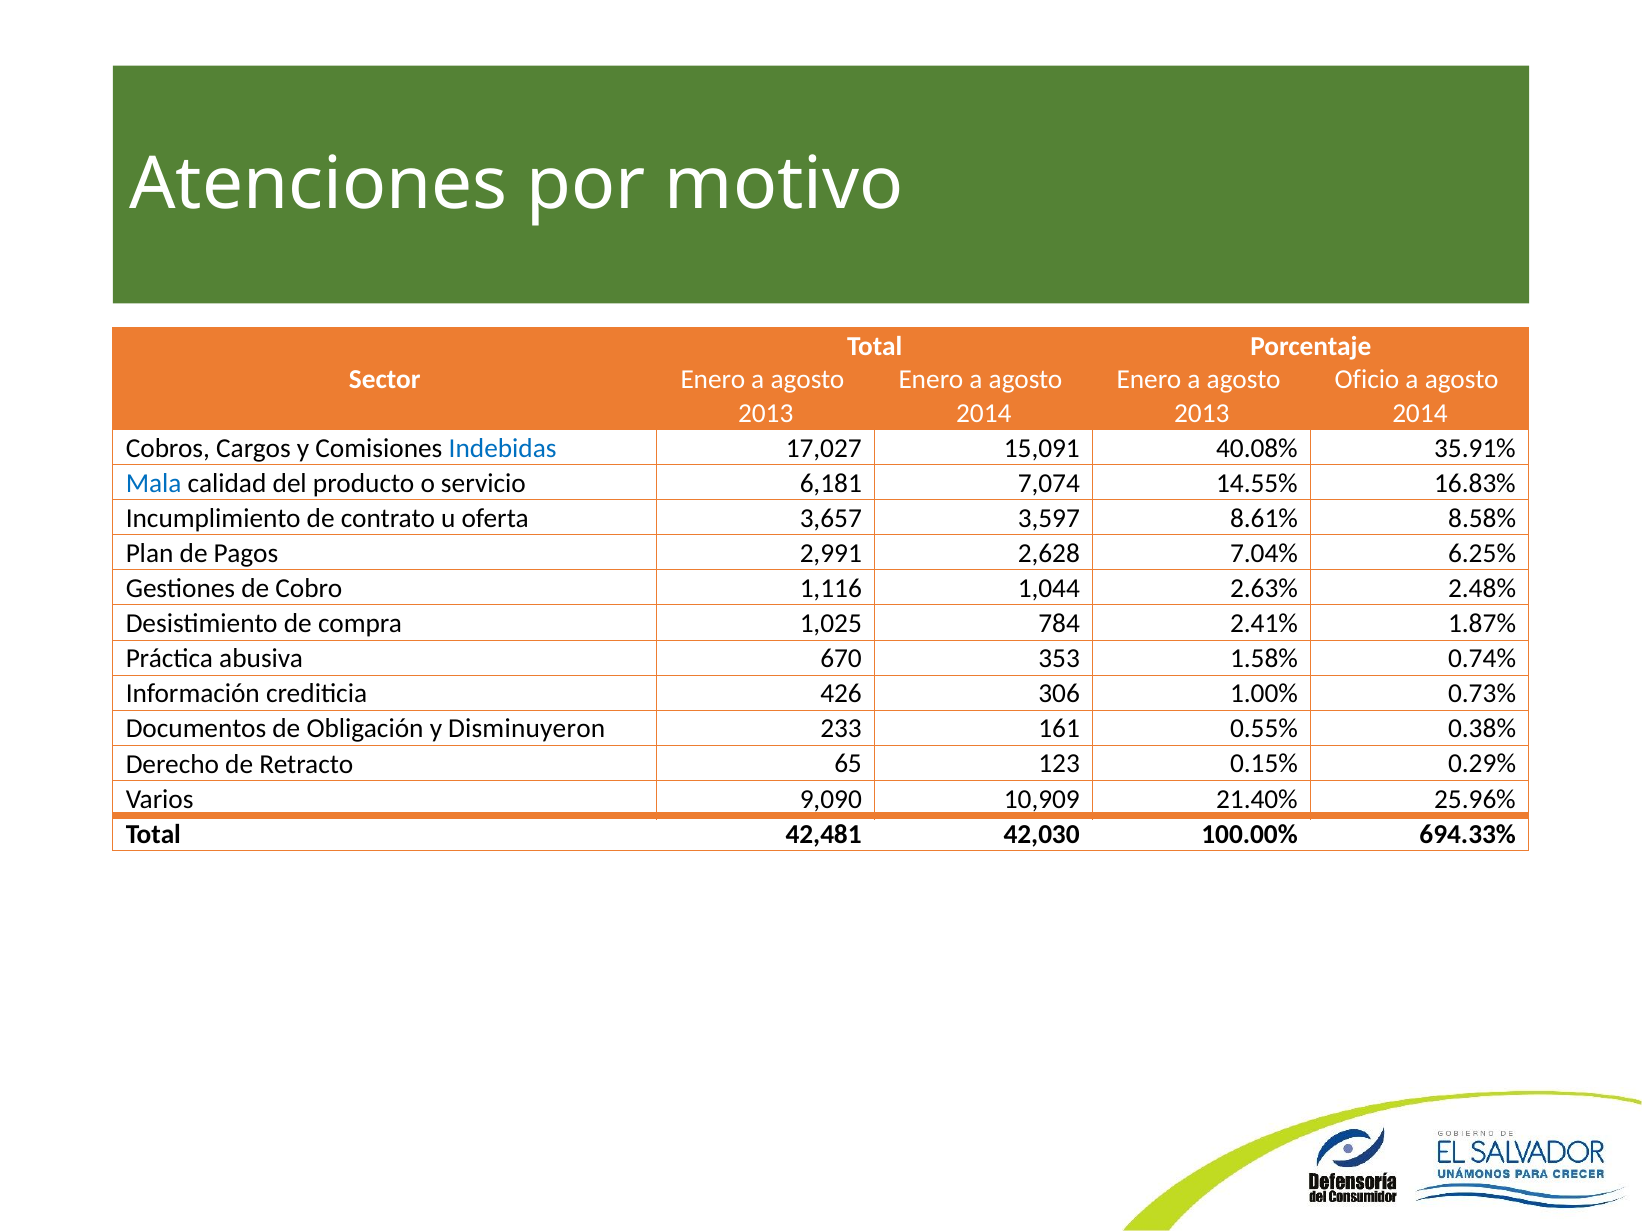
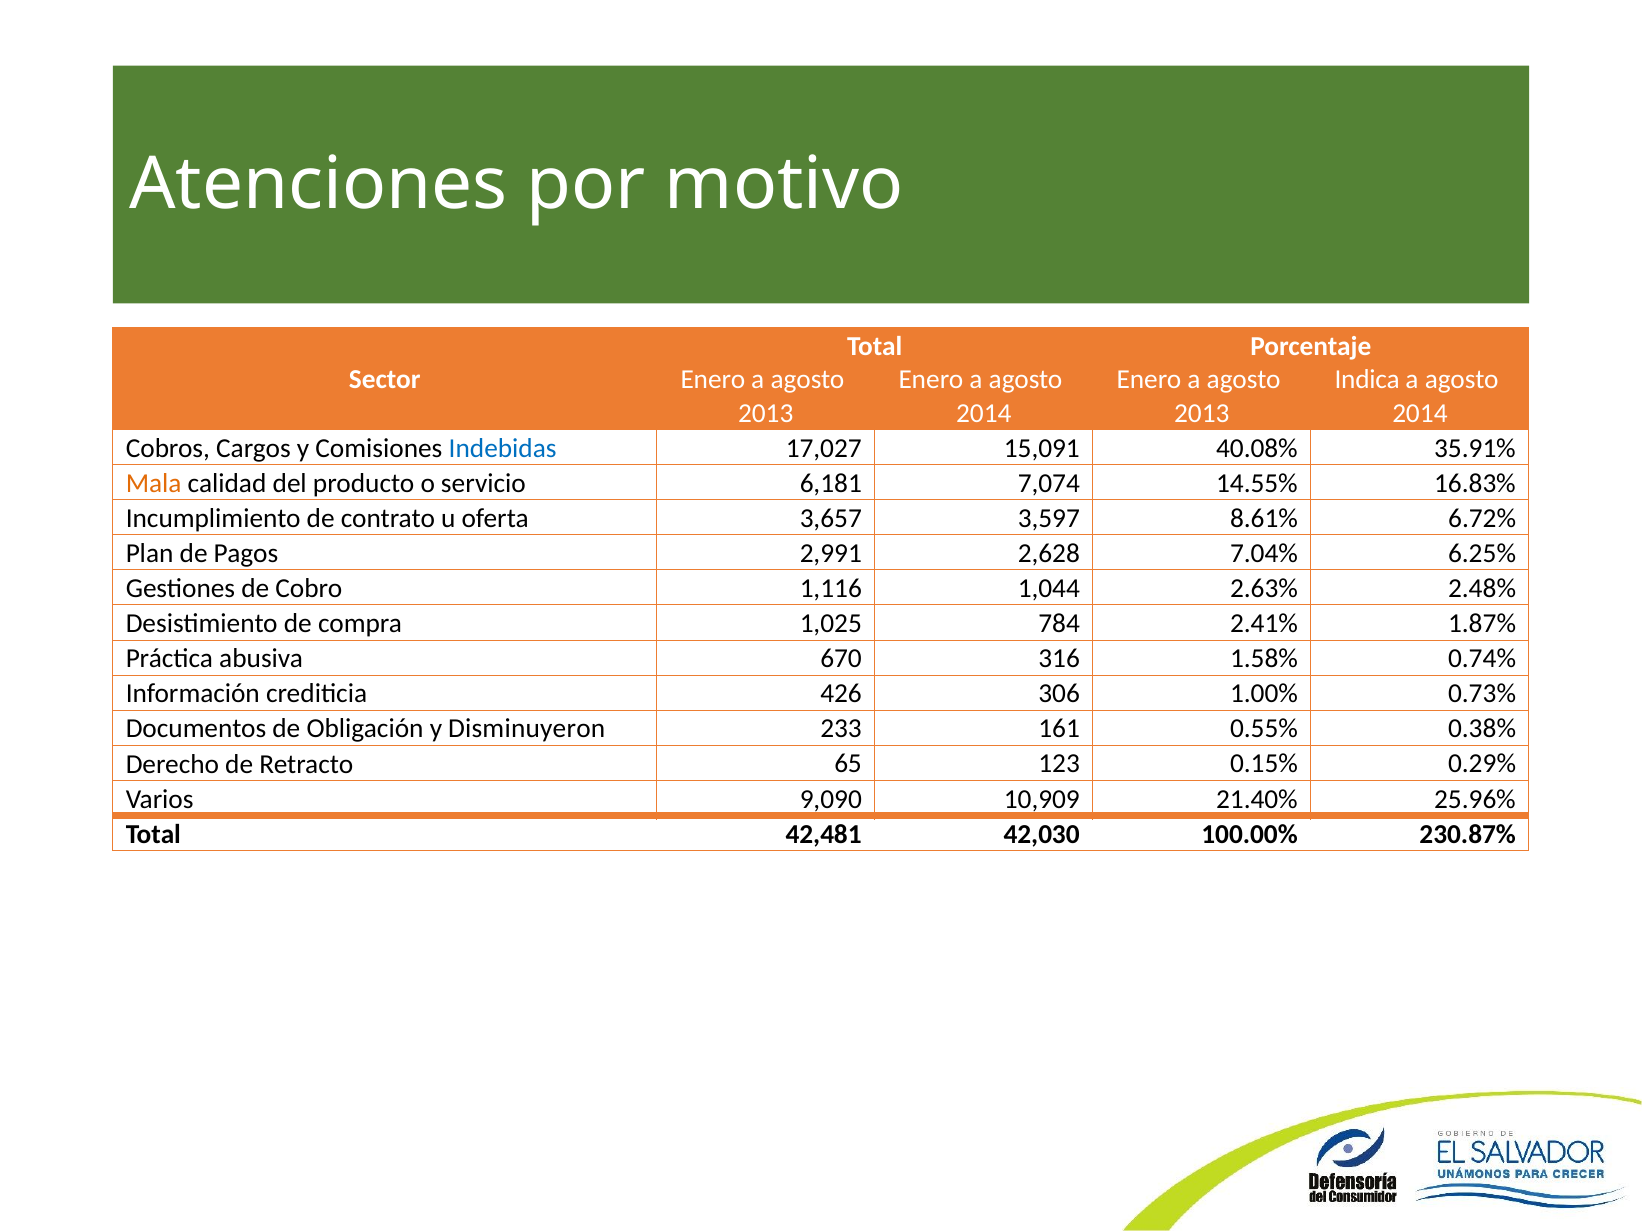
Oficio: Oficio -> Indica (1367, 380)
Mala colour: blue -> orange (154, 484)
8.58%: 8.58% -> 6.72% (1482, 519)
353: 353 -> 316 (1059, 659)
694.33%: 694.33% -> 230.87% (1468, 834)
